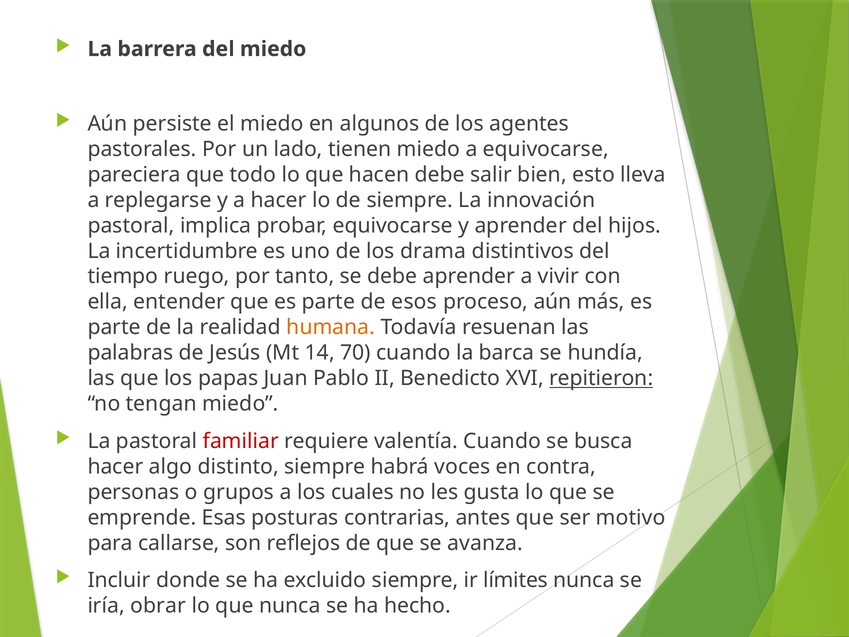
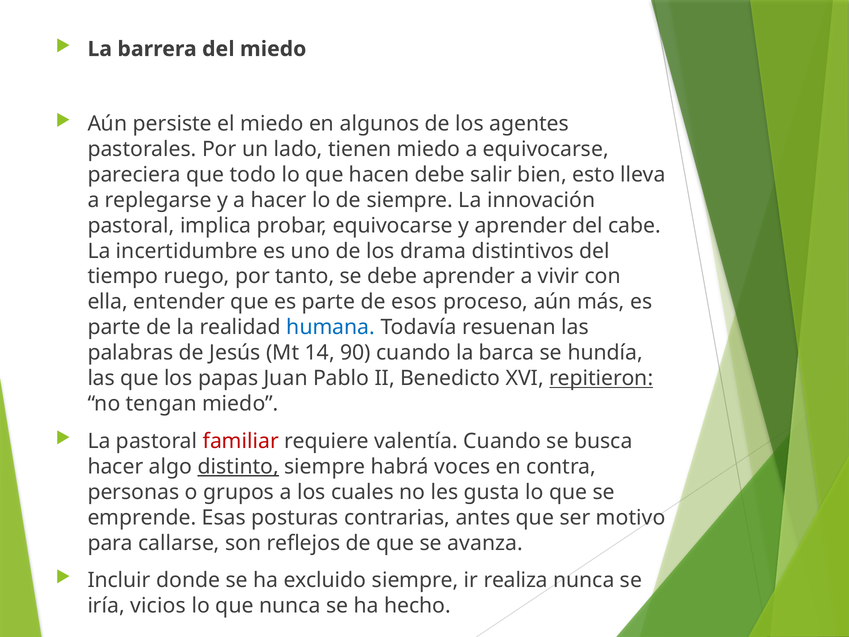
hijos: hijos -> cabe (635, 225)
humana colour: orange -> blue (331, 327)
70: 70 -> 90 (356, 353)
distinto underline: none -> present (238, 466)
límites: límites -> realiza (516, 580)
obrar: obrar -> vicios (158, 606)
